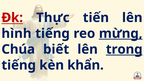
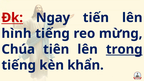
Thực: Thực -> Ngay (53, 18)
mừng underline: present -> none (121, 33)
biết: biết -> tiên (56, 49)
